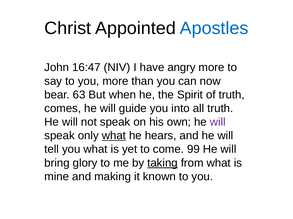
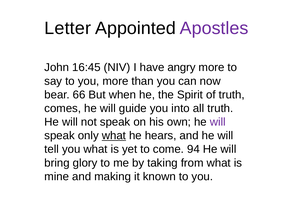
Christ: Christ -> Letter (68, 28)
Apostles colour: blue -> purple (214, 28)
16:47: 16:47 -> 16:45 (86, 68)
63: 63 -> 66 (79, 95)
99: 99 -> 94 (193, 150)
taking underline: present -> none (162, 163)
